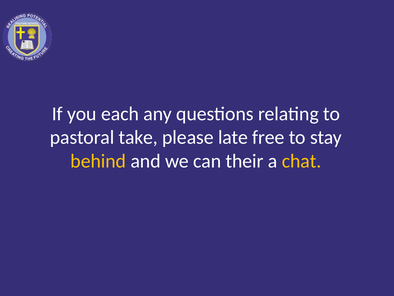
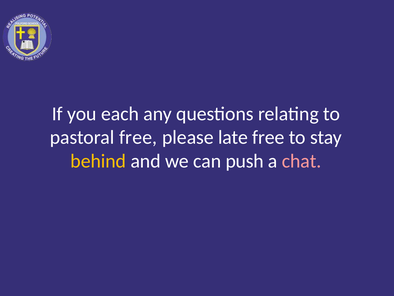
pastoral take: take -> free (138, 137)
their: their -> push (245, 161)
chat colour: yellow -> pink (302, 161)
